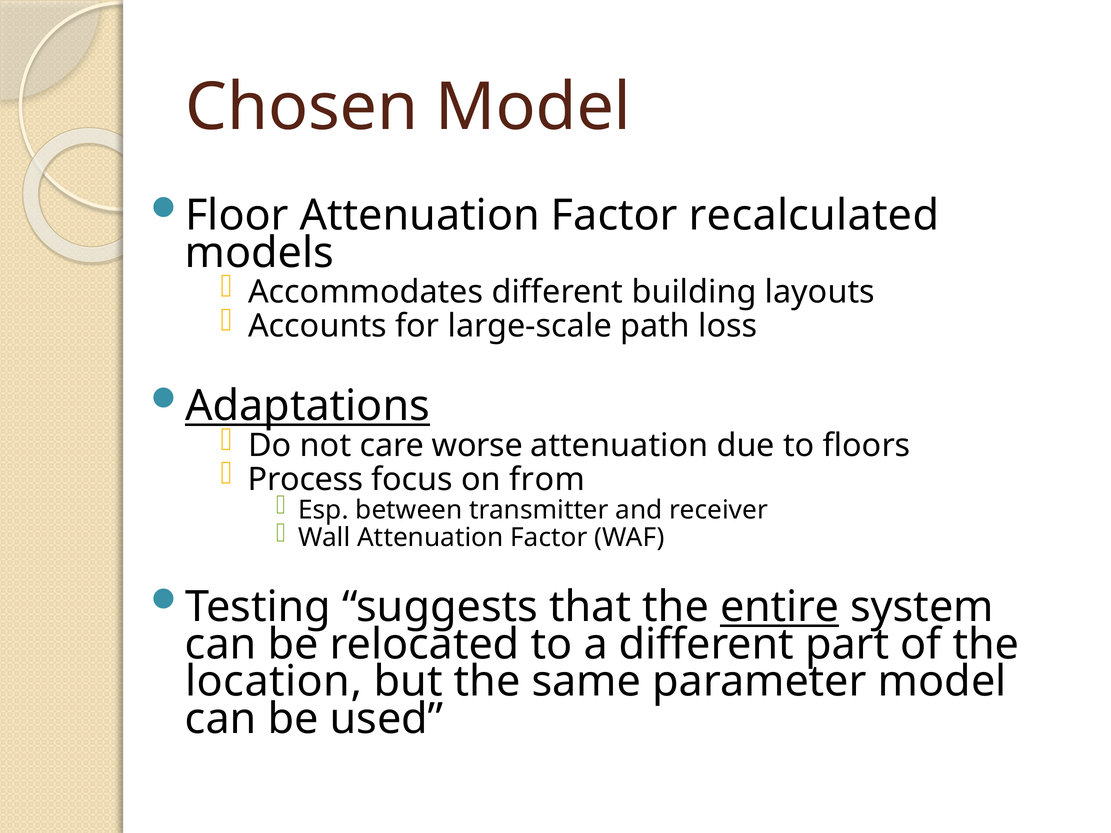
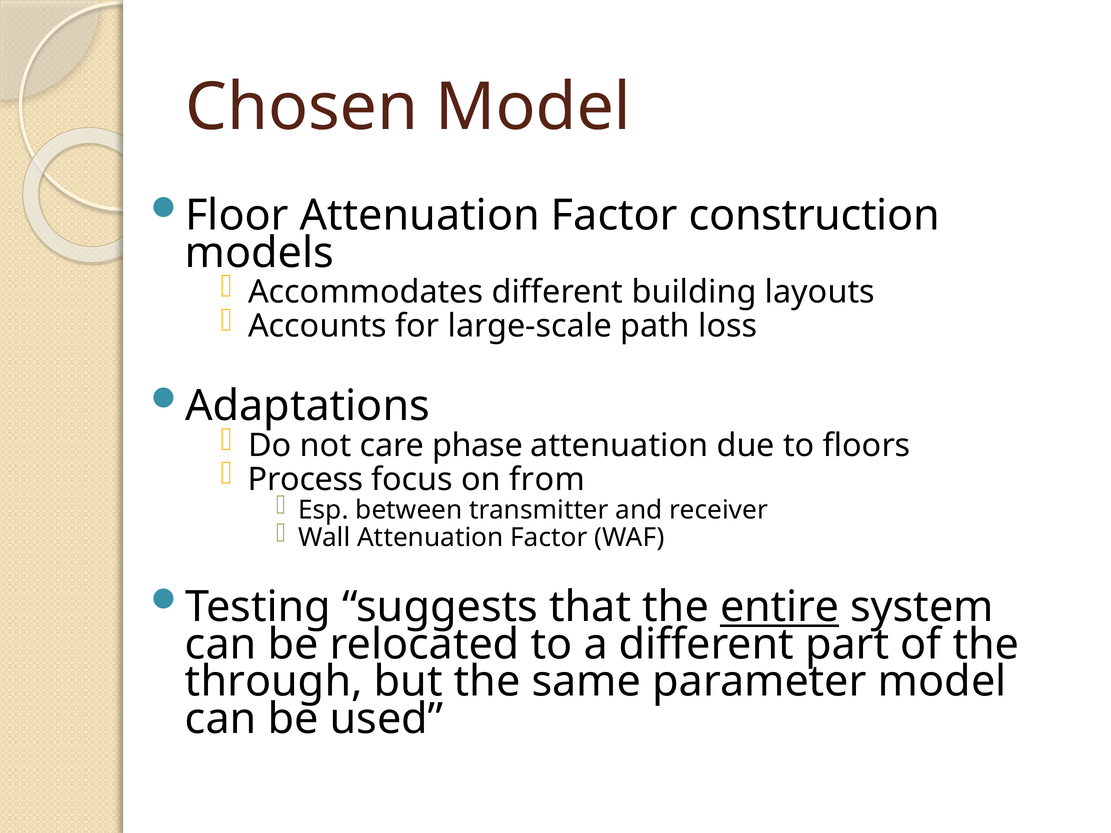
recalculated: recalculated -> construction (814, 216)
Adaptations underline: present -> none (308, 406)
worse: worse -> phase (477, 446)
location: location -> through (274, 682)
